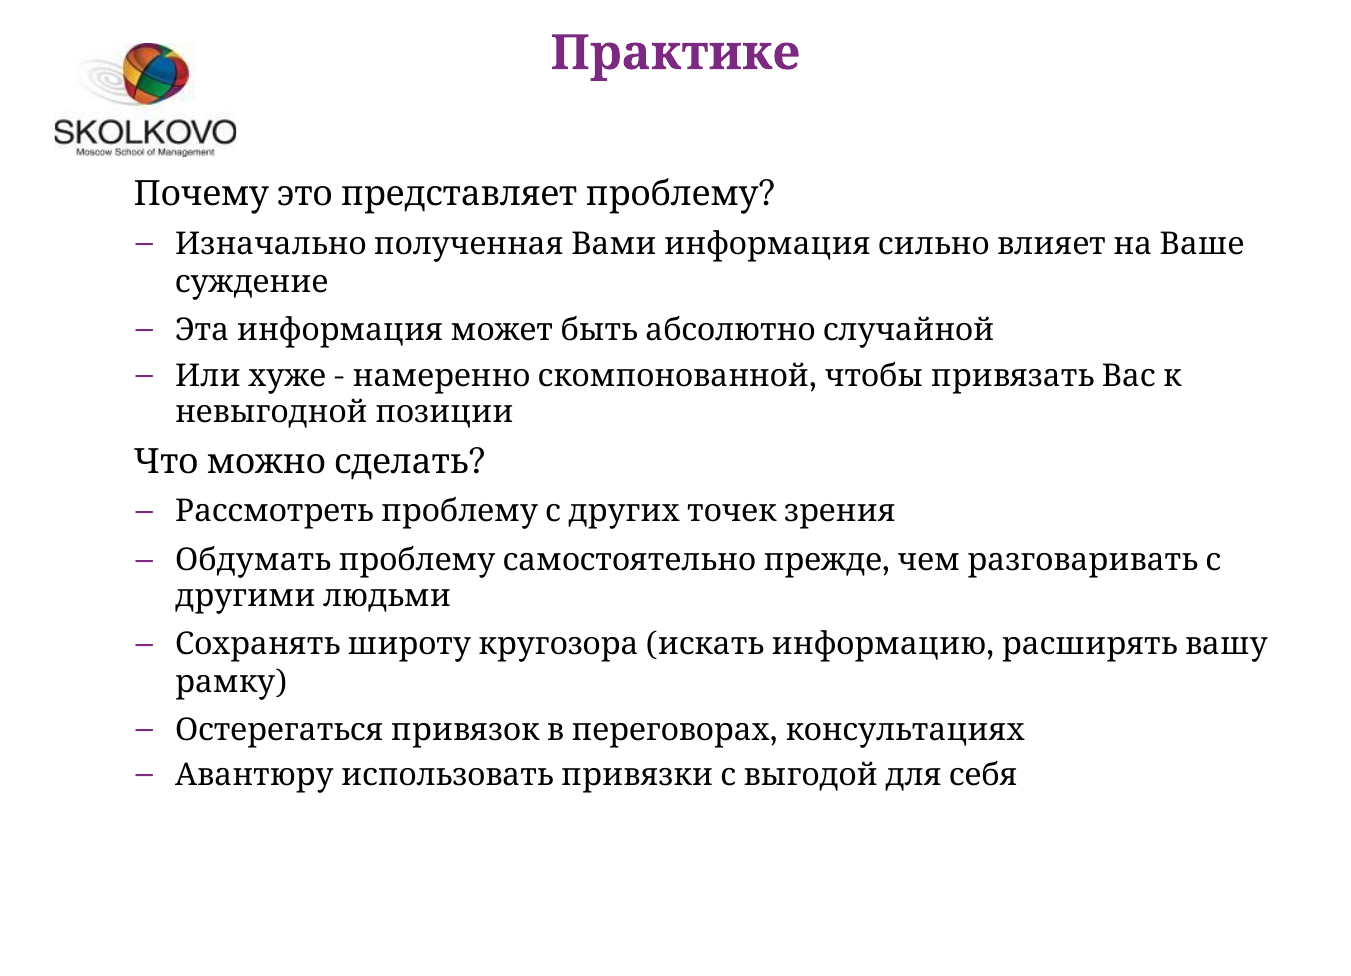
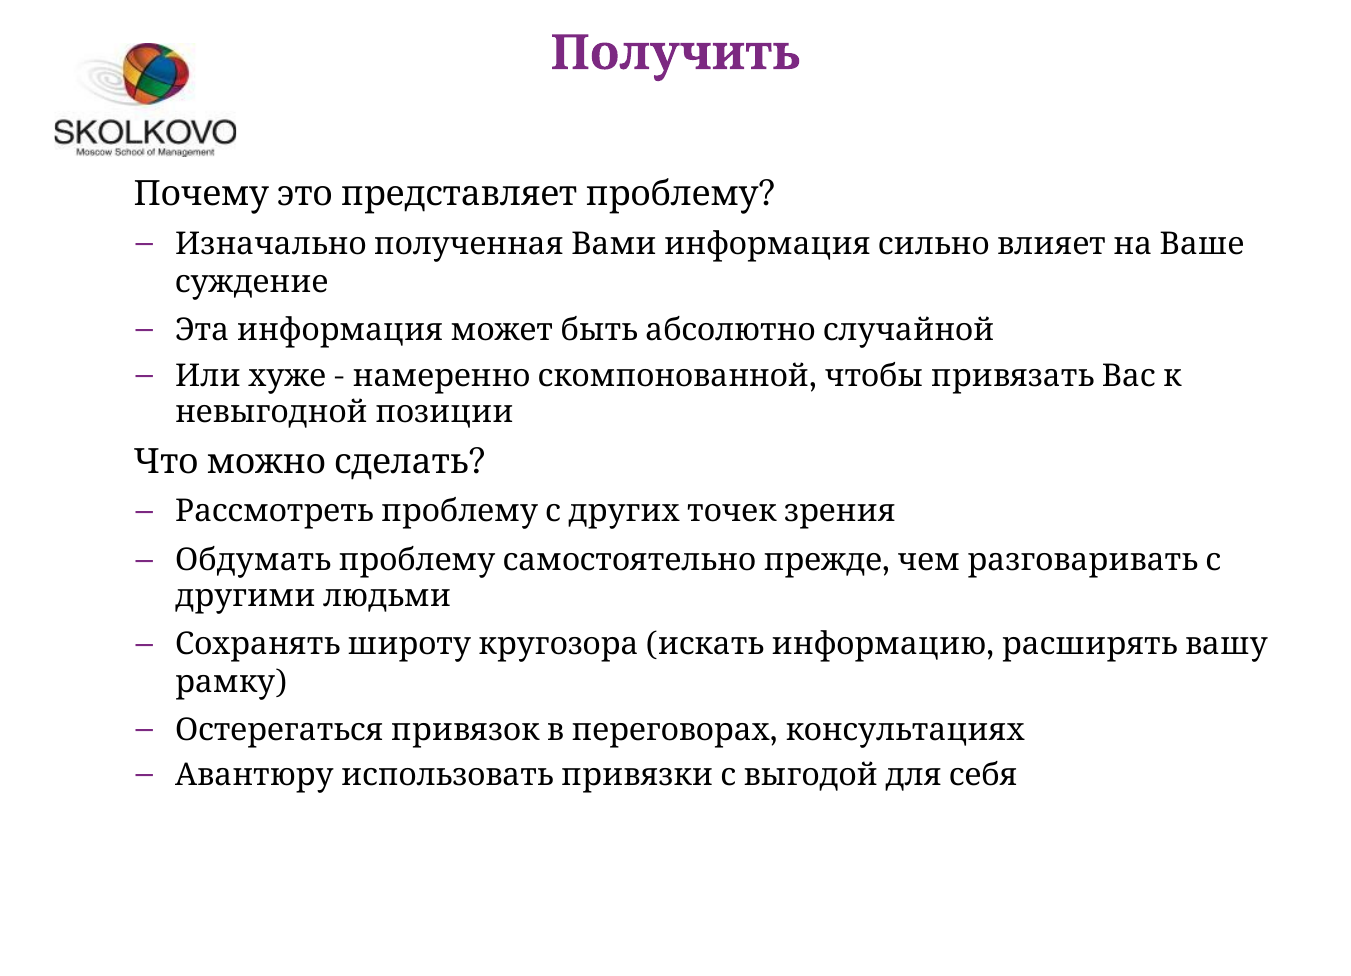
Практике: Практике -> Получить (675, 53)
